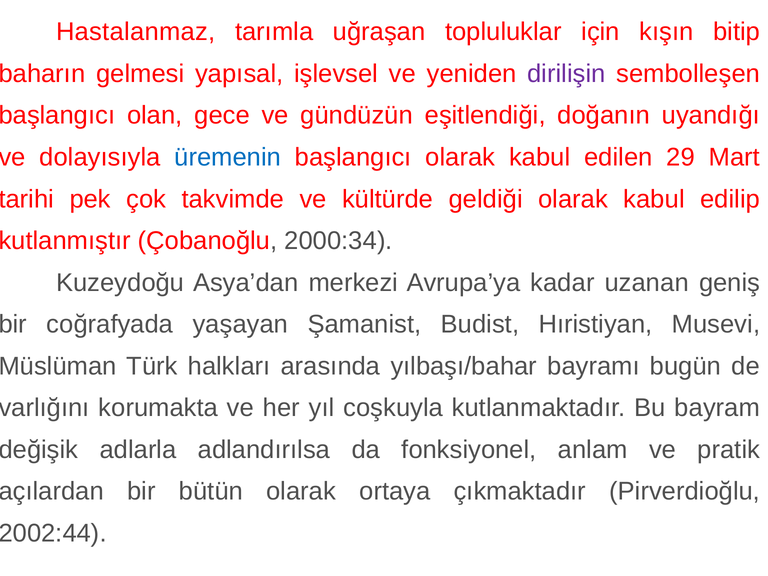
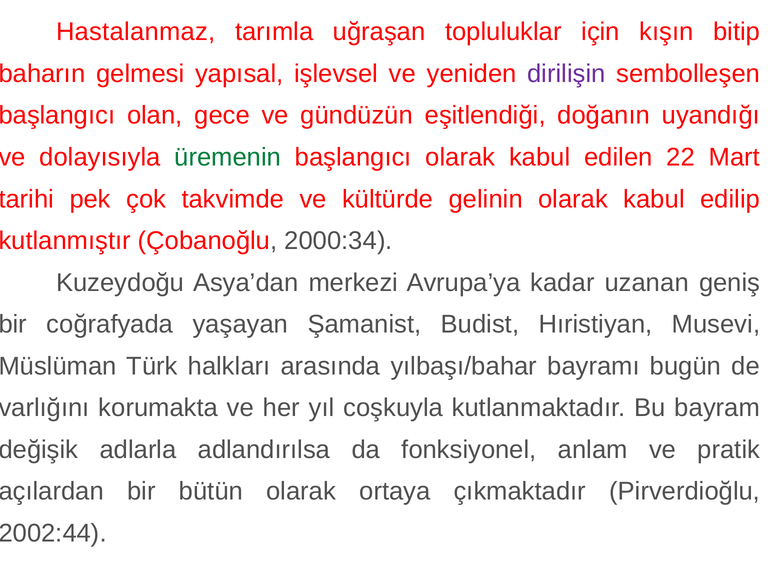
üremenin colour: blue -> green (228, 157)
29: 29 -> 22 (681, 157)
geldiği: geldiği -> gelinin (486, 199)
